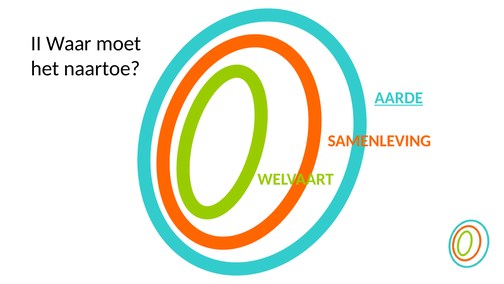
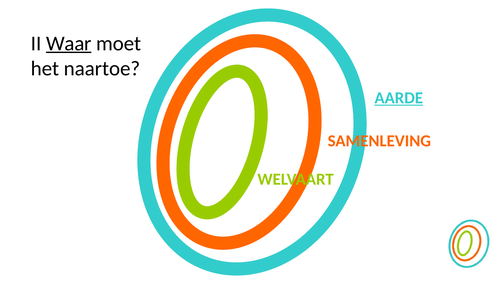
Waar underline: none -> present (69, 43)
